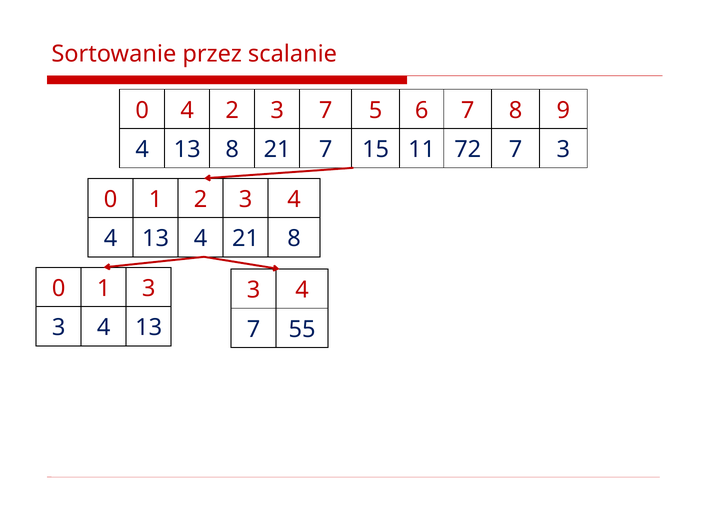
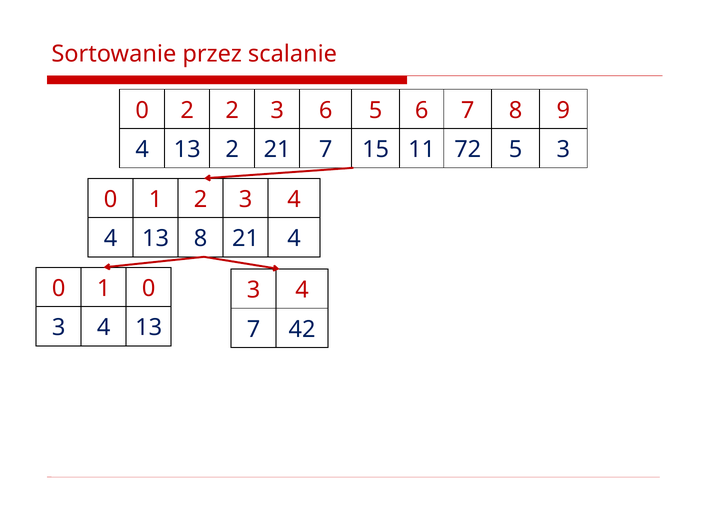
0 4: 4 -> 2 (187, 110)
3 7: 7 -> 6 (326, 110)
13 8: 8 -> 2 (232, 150)
72 7: 7 -> 5 (516, 150)
13 4: 4 -> 8 (201, 239)
21 8: 8 -> 4 (294, 239)
1 3: 3 -> 0 (149, 288)
55: 55 -> 42 (302, 329)
